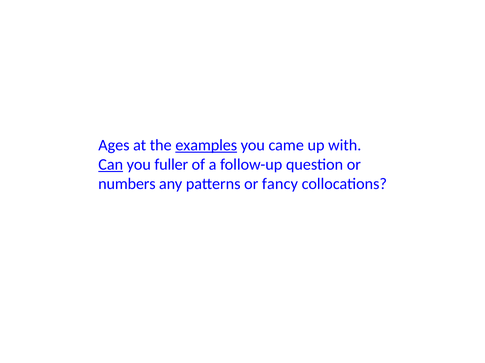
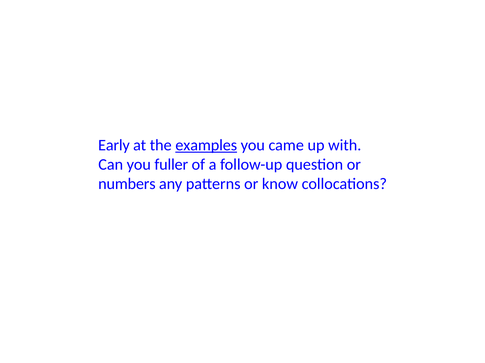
Ages: Ages -> Early (114, 145)
Can underline: present -> none (111, 165)
fancy: fancy -> know (280, 184)
